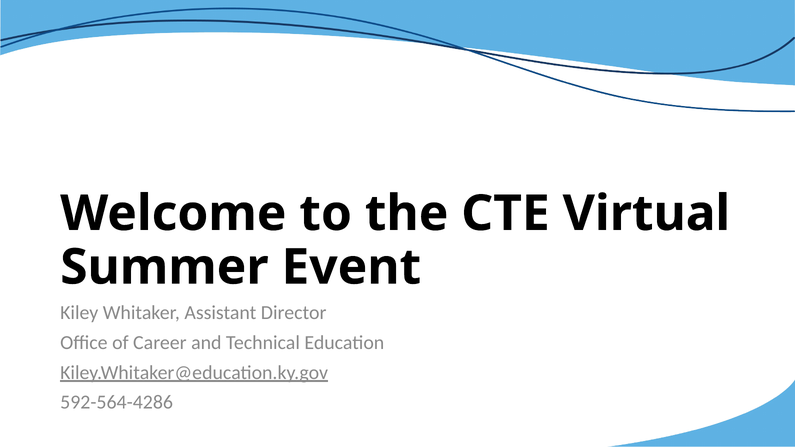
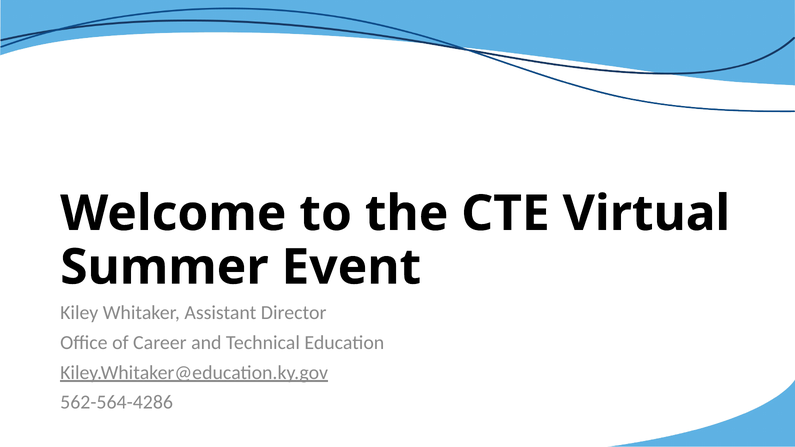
592-564-4286: 592-564-4286 -> 562-564-4286 (117, 402)
